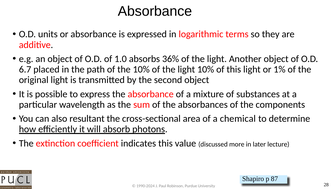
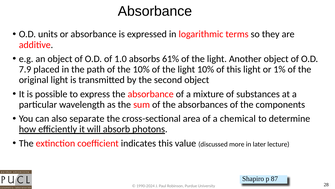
36%: 36% -> 61% (171, 59)
6.7: 6.7 -> 7.9 (25, 69)
resultant: resultant -> separate (87, 118)
